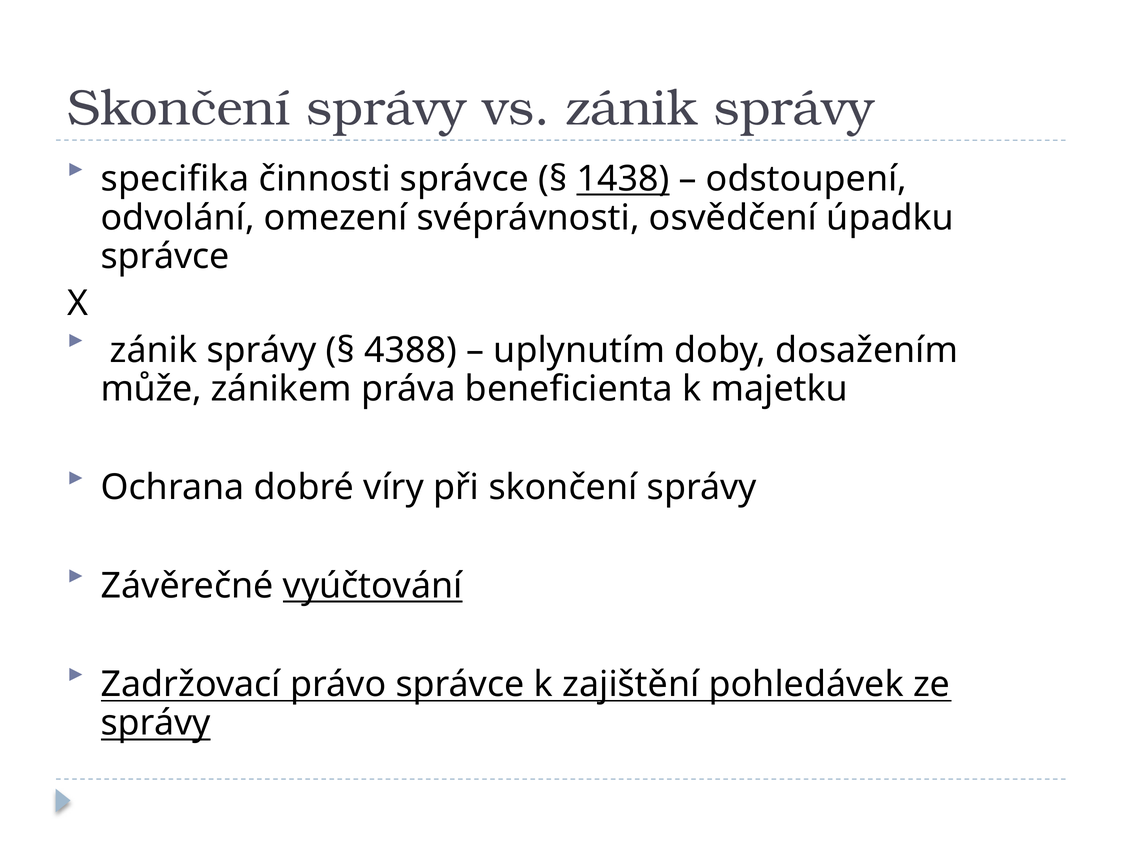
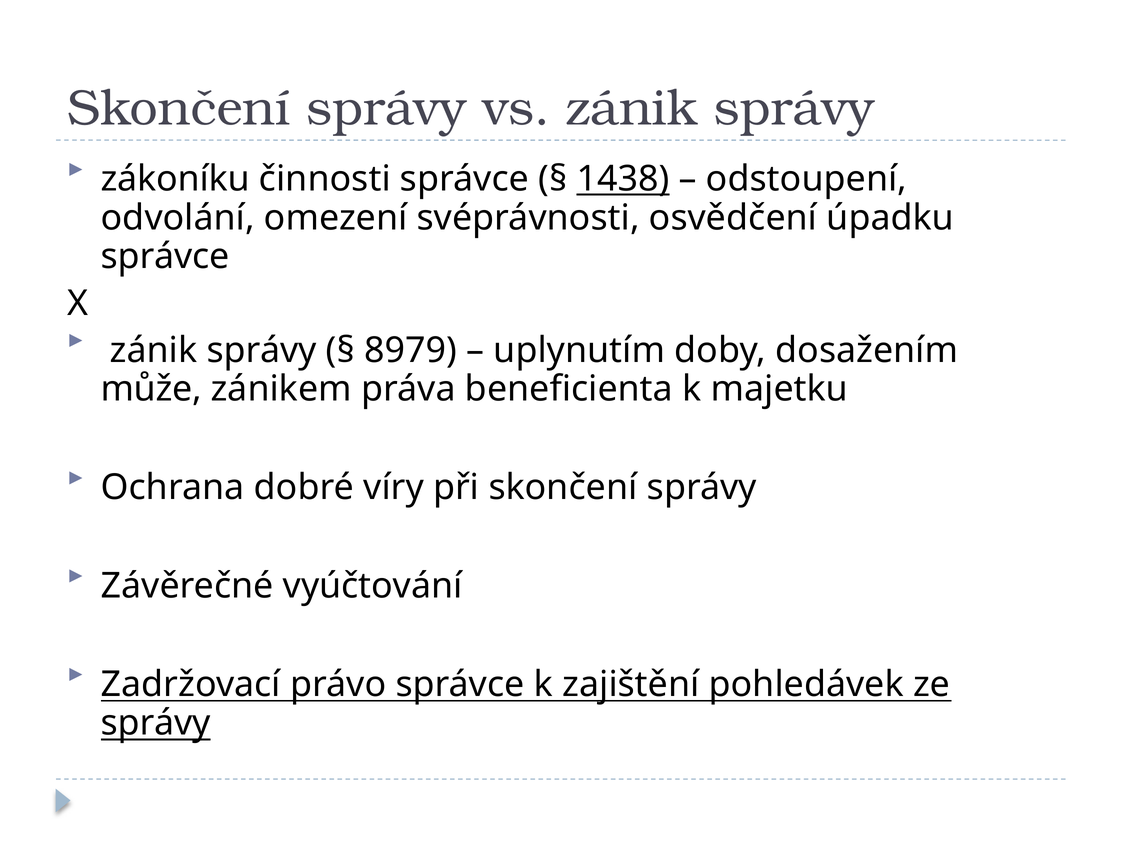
specifika: specifika -> zákoníku (175, 179)
4388: 4388 -> 8979 (411, 351)
vyúčtování underline: present -> none (373, 586)
